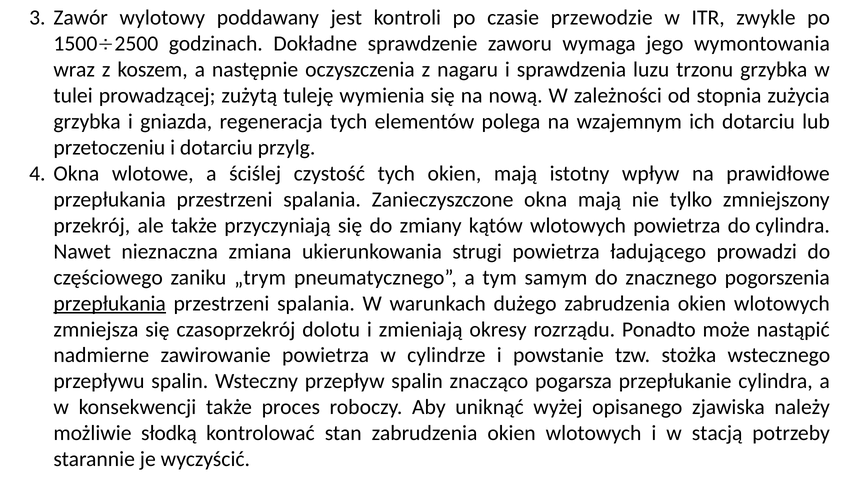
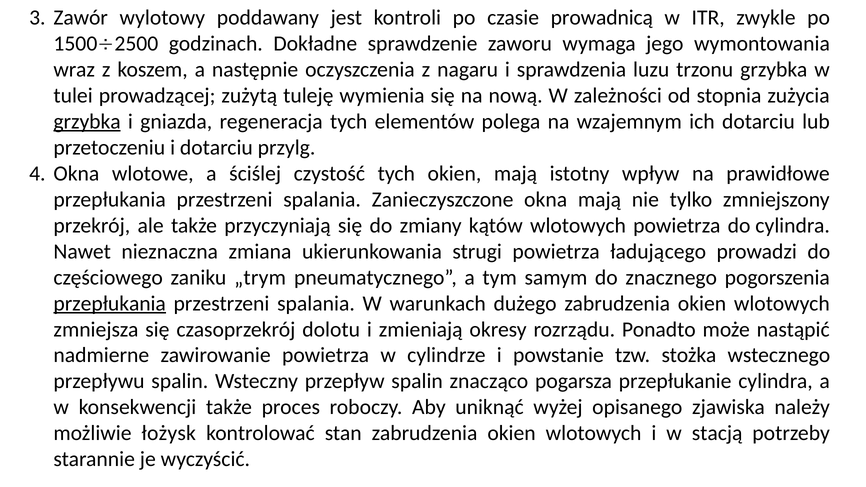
przewodzie: przewodzie -> prowadnicą (602, 18)
grzybka underline: none -> present (87, 122)
słodką: słodką -> łożysk (169, 433)
